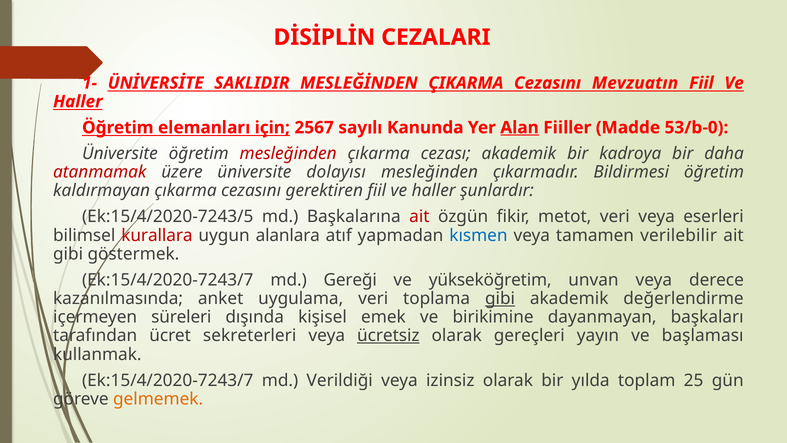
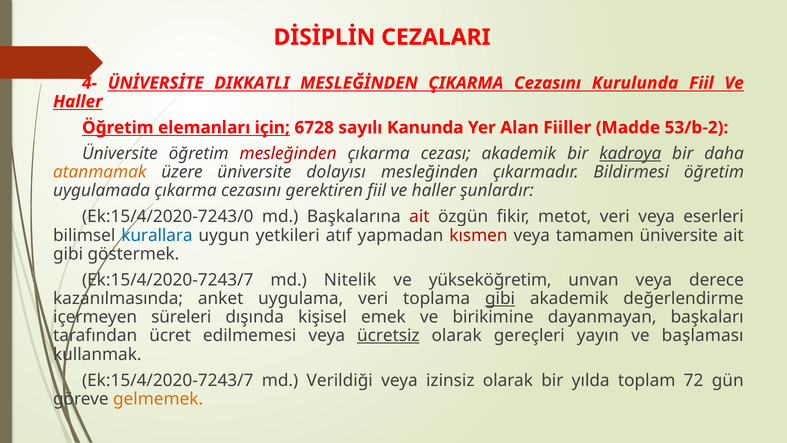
1-: 1- -> 4- (90, 83)
SAKLIDIR: SAKLIDIR -> DIKKATLI (252, 83)
Mevzuatın: Mevzuatın -> Kurulunda (635, 83)
2567: 2567 -> 6728 (314, 128)
Alan underline: present -> none (520, 128)
53/b-0: 53/b-0 -> 53/b-2 (696, 128)
kadroya underline: none -> present (630, 153)
atanmamak colour: red -> orange (100, 172)
kaldırmayan: kaldırmayan -> uygulamada (102, 191)
Ek:15/4/2020-7243/5: Ek:15/4/2020-7243/5 -> Ek:15/4/2020-7243/0 (168, 217)
kurallara colour: red -> blue (157, 235)
alanlara: alanlara -> yetkileri (288, 235)
kısmen colour: blue -> red (478, 235)
tamamen verilebilir: verilebilir -> üniversite (679, 235)
Gereği: Gereği -> Nitelik (350, 280)
sekreterleri: sekreterleri -> edilmemesi (250, 336)
25: 25 -> 72 (694, 380)
